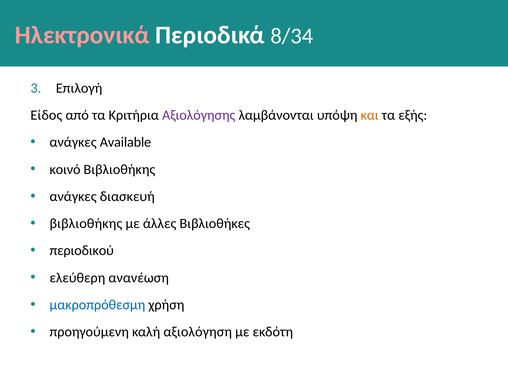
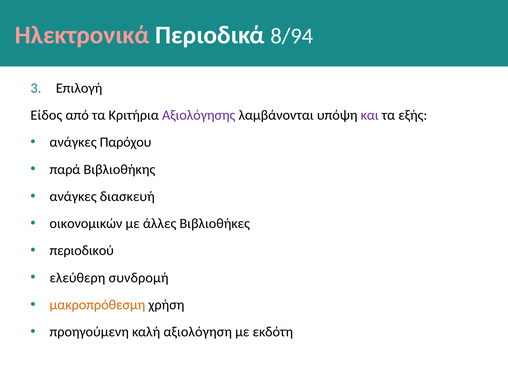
8/34: 8/34 -> 8/94 (292, 36)
και colour: orange -> purple (370, 115)
Available: Available -> Παρόχου (126, 142)
κοινό: κοινό -> παρά (65, 169)
βιβλιοθήκης: βιβλιοθήκης -> οικονομικών (86, 224)
ανανέωση: ανανέωση -> συνδρομή (139, 278)
μακροπρόθεσμη colour: blue -> orange (97, 305)
